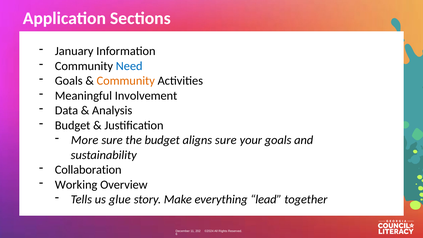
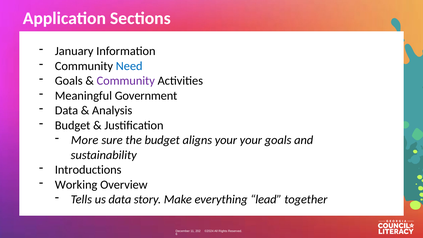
Community colour: orange -> purple (126, 81)
Involvement: Involvement -> Government (146, 96)
aligns sure: sure -> your (226, 140)
Collaboration: Collaboration -> Introductions (88, 170)
us glue: glue -> data (120, 199)
